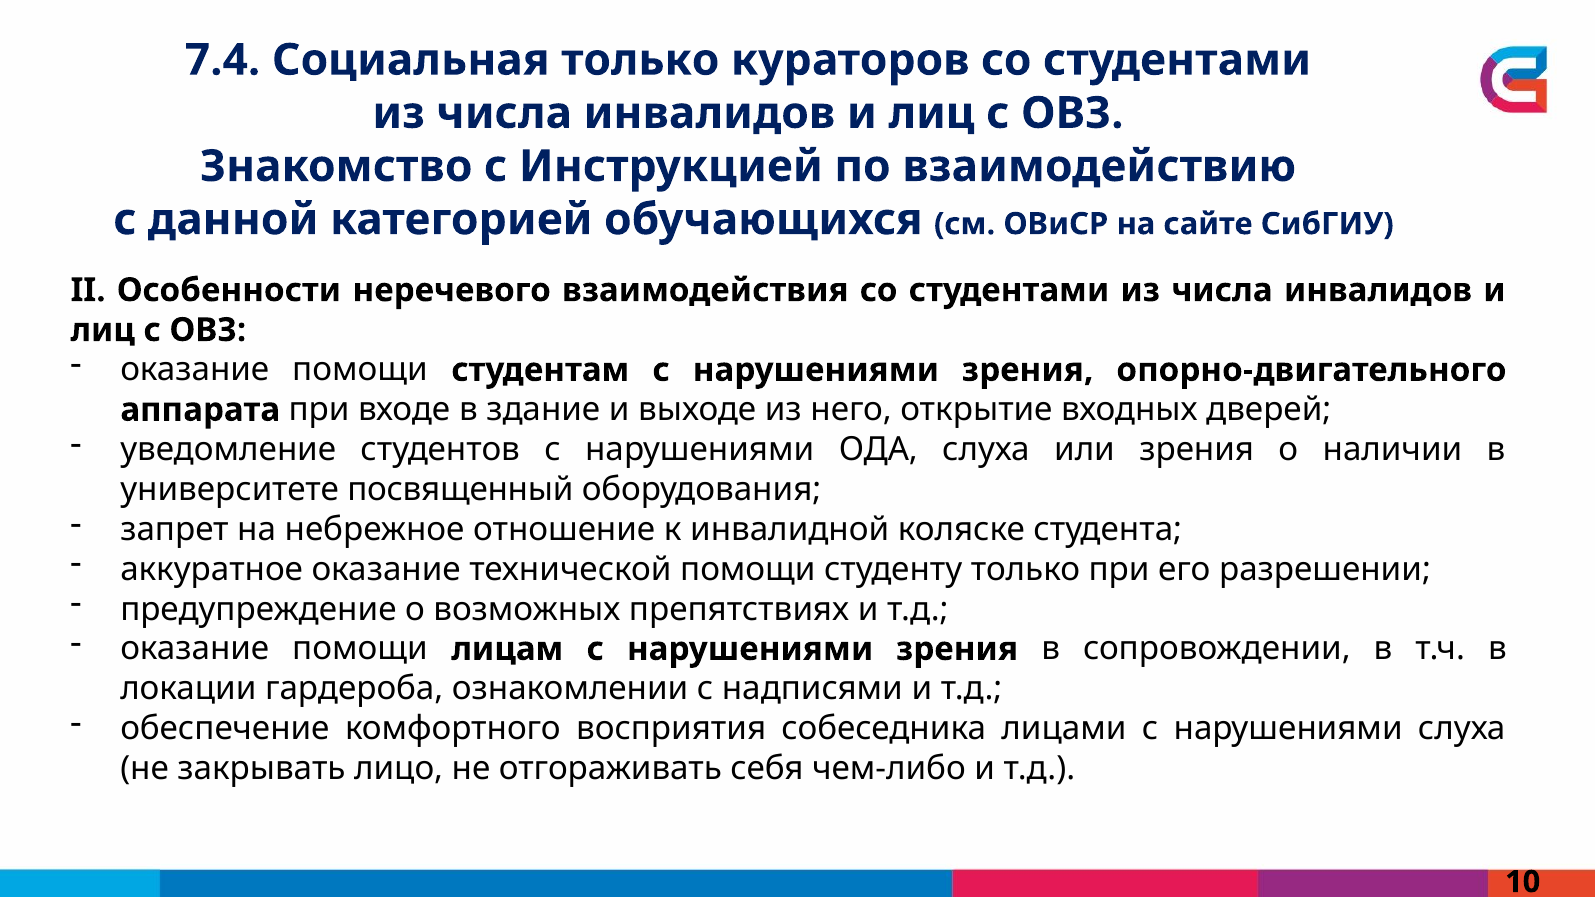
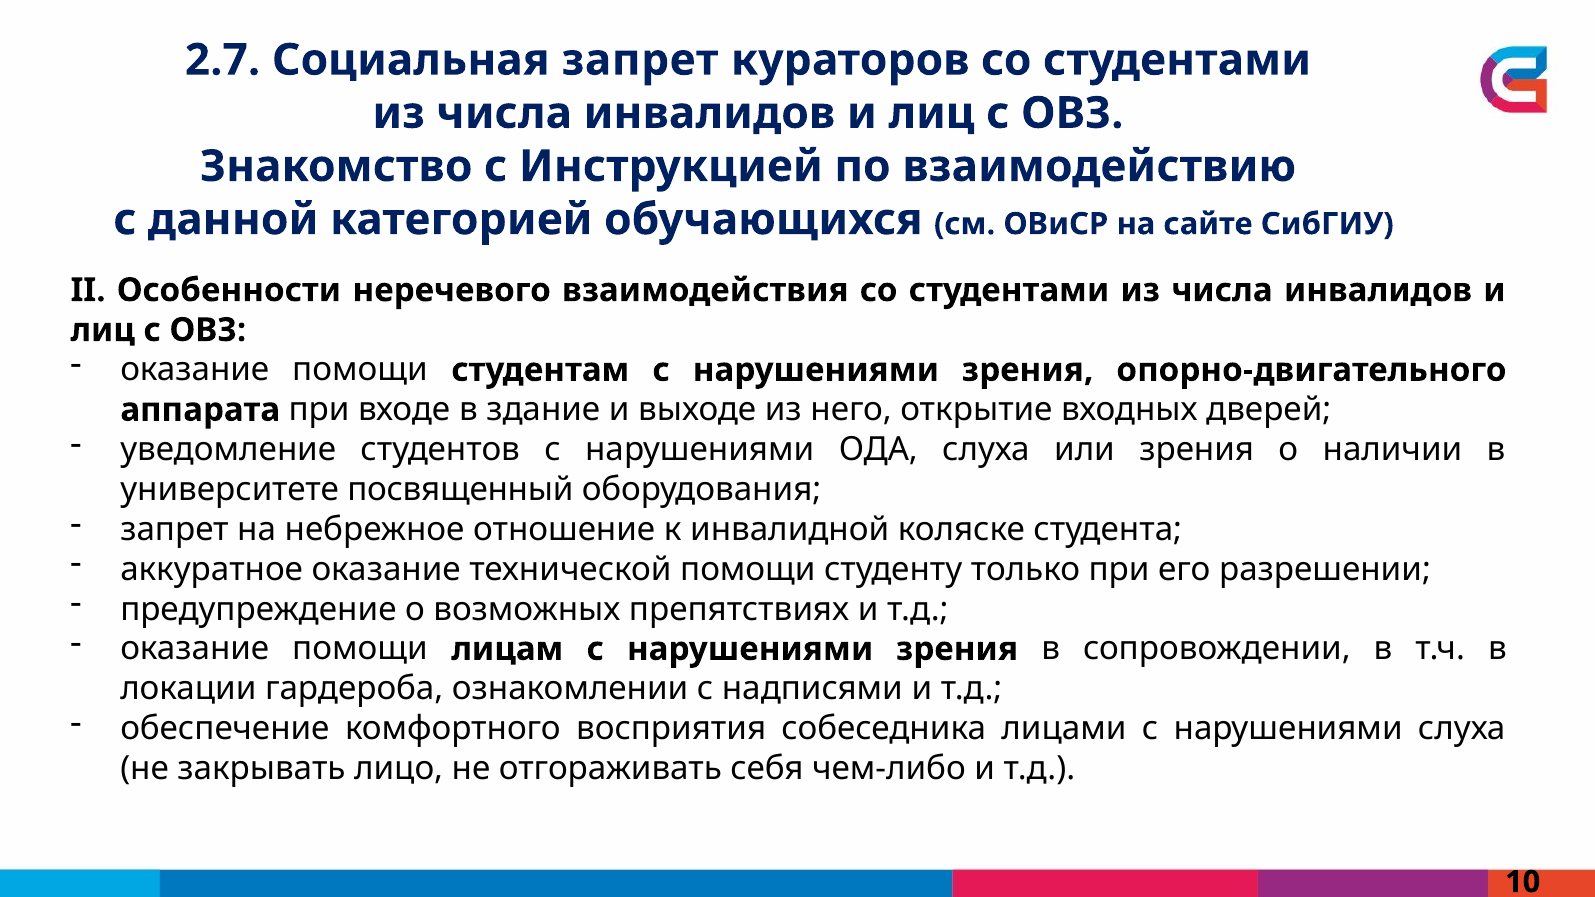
7.4: 7.4 -> 2.7 (223, 60)
Социальная только: только -> запрет (640, 60)
